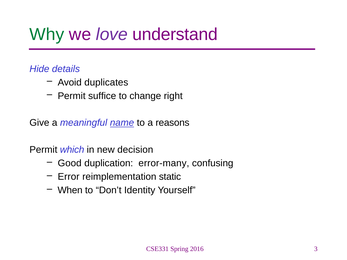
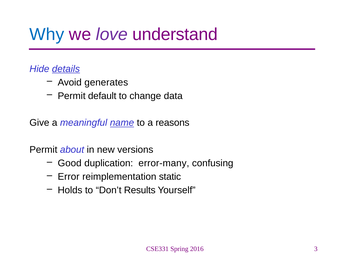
Why colour: green -> blue (47, 34)
details underline: none -> present (66, 69)
duplicates: duplicates -> generates (106, 82)
suffice: suffice -> default (102, 96)
right: right -> data (173, 96)
which: which -> about (72, 150)
decision: decision -> versions (135, 150)
When: When -> Holds (70, 190)
Identity: Identity -> Results (140, 190)
